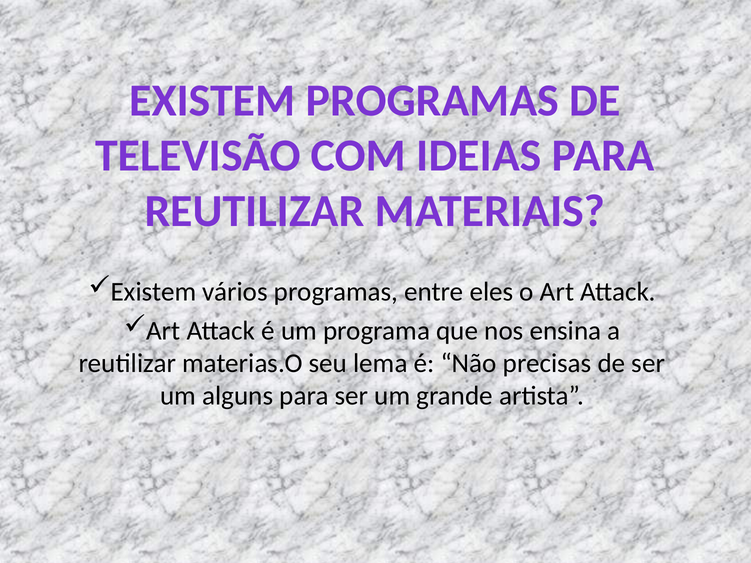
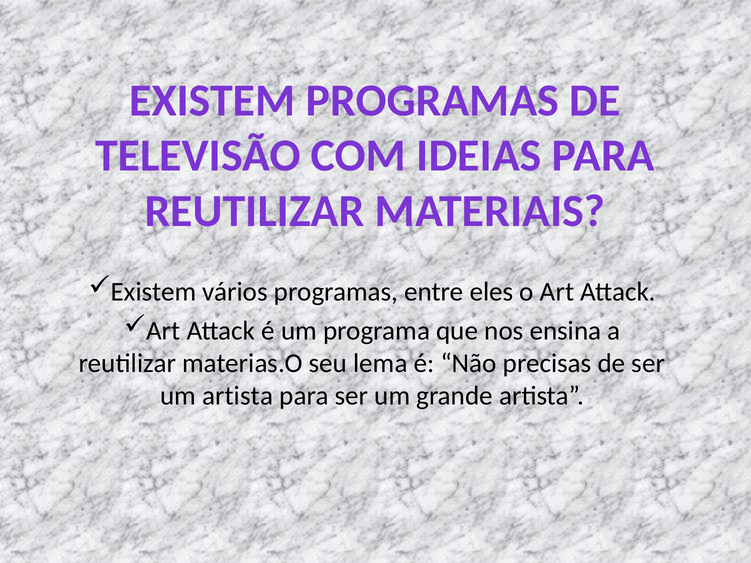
um alguns: alguns -> artista (238, 396)
